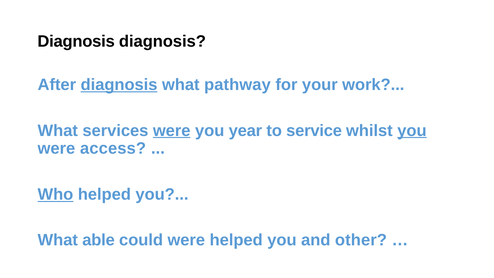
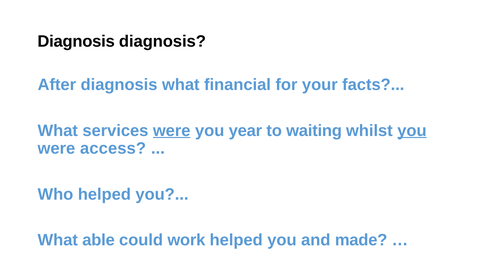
diagnosis underline: present -> none (119, 85)
pathway: pathway -> financial (237, 85)
work: work -> facts (373, 85)
service: service -> waiting (314, 131)
Who underline: present -> none (55, 194)
could were: were -> work (186, 240)
other: other -> made (361, 240)
